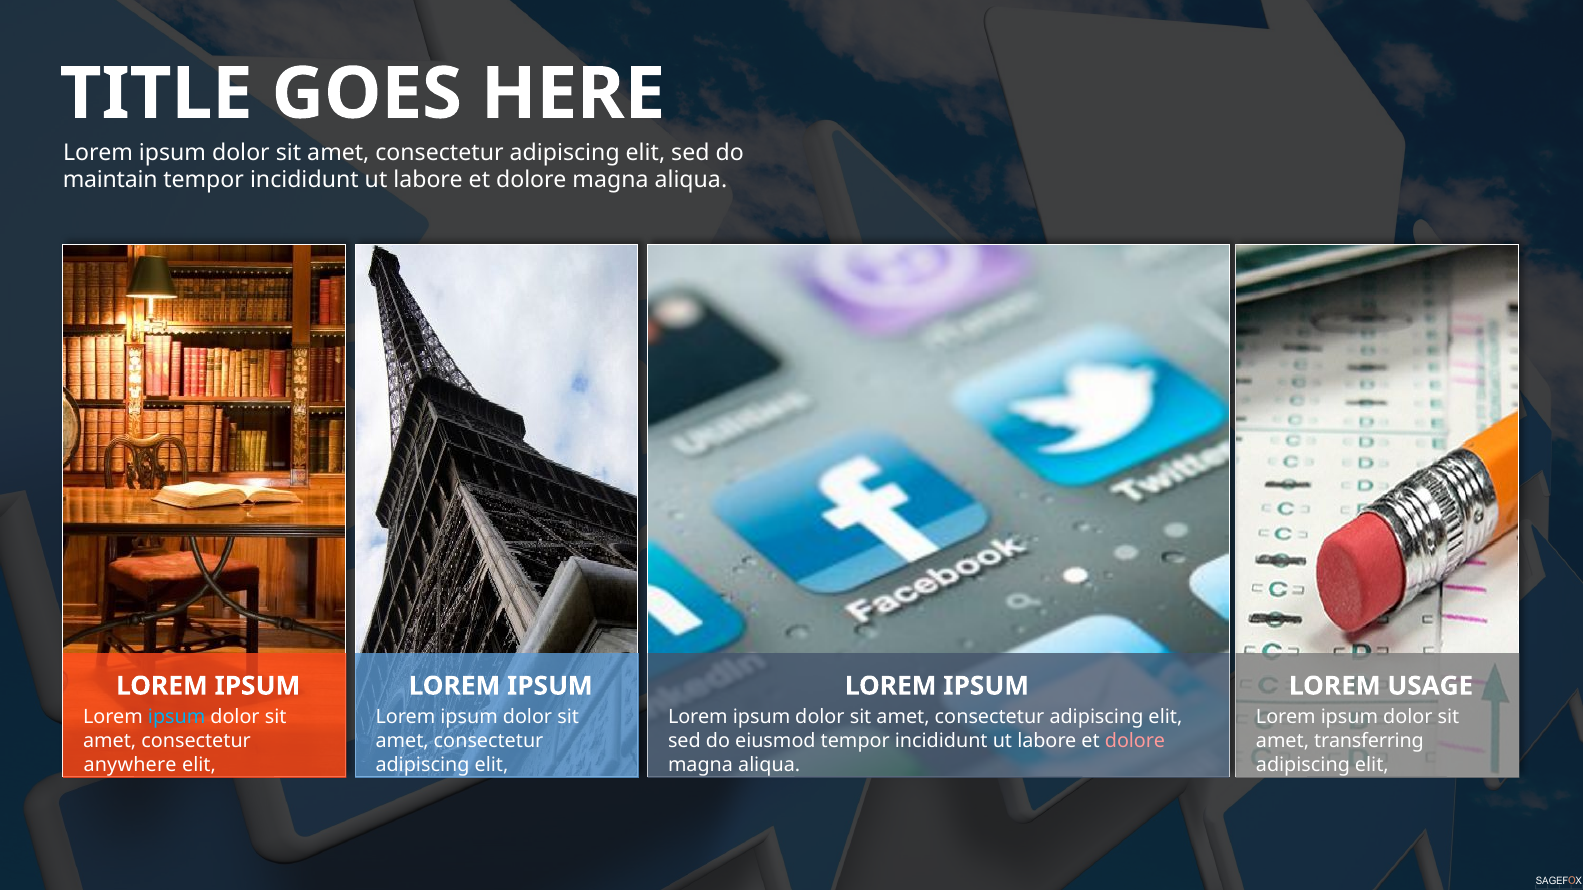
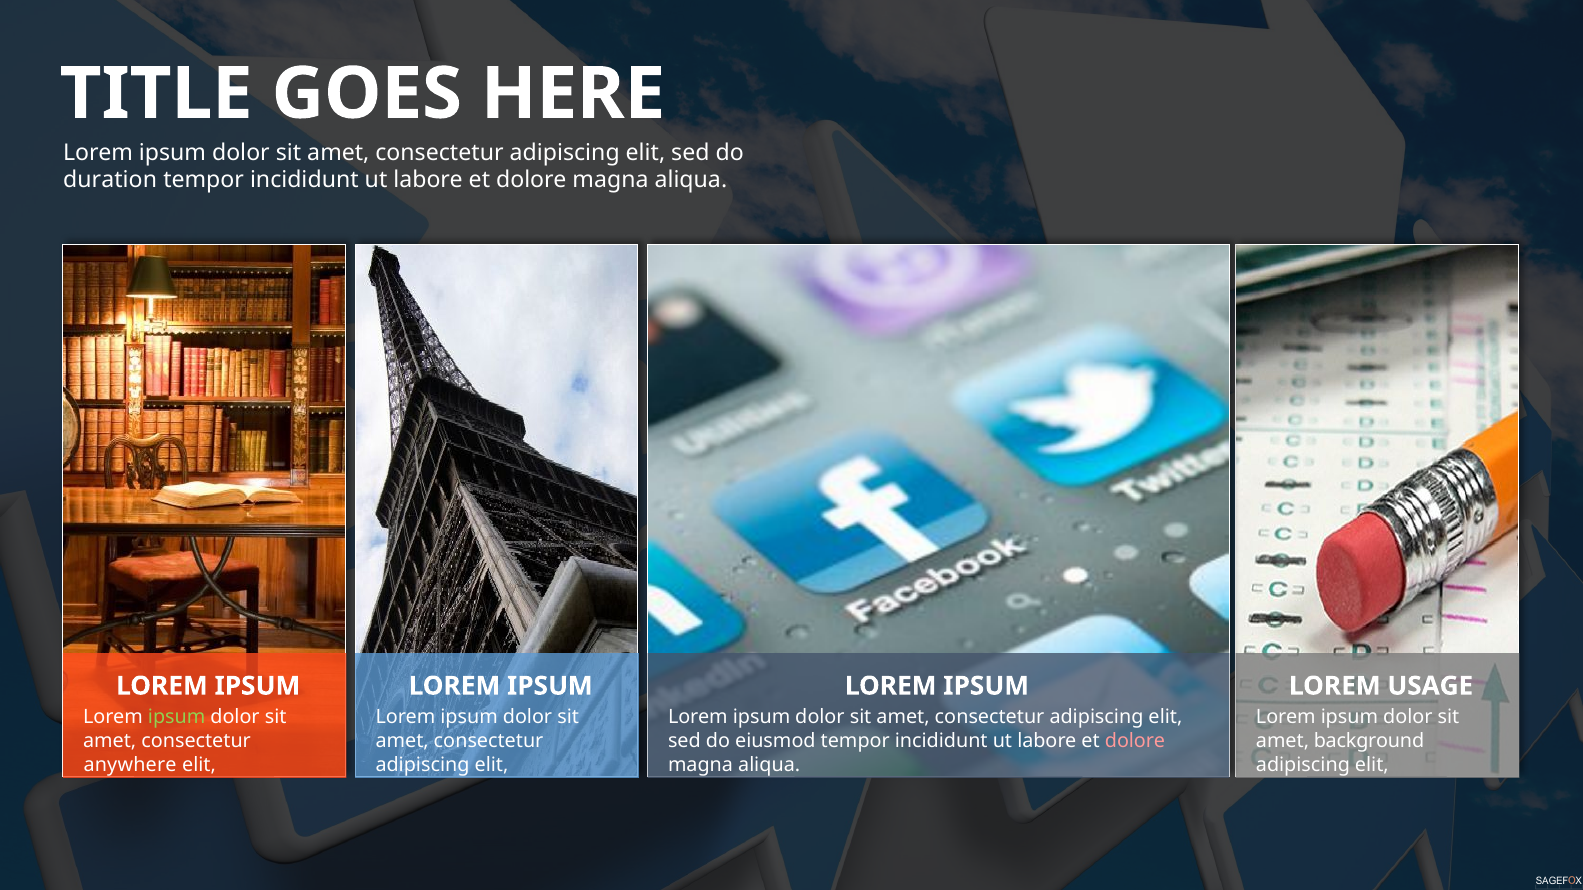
maintain: maintain -> duration (110, 180)
ipsum colour: light blue -> light green (177, 717)
transferring: transferring -> background (1369, 741)
